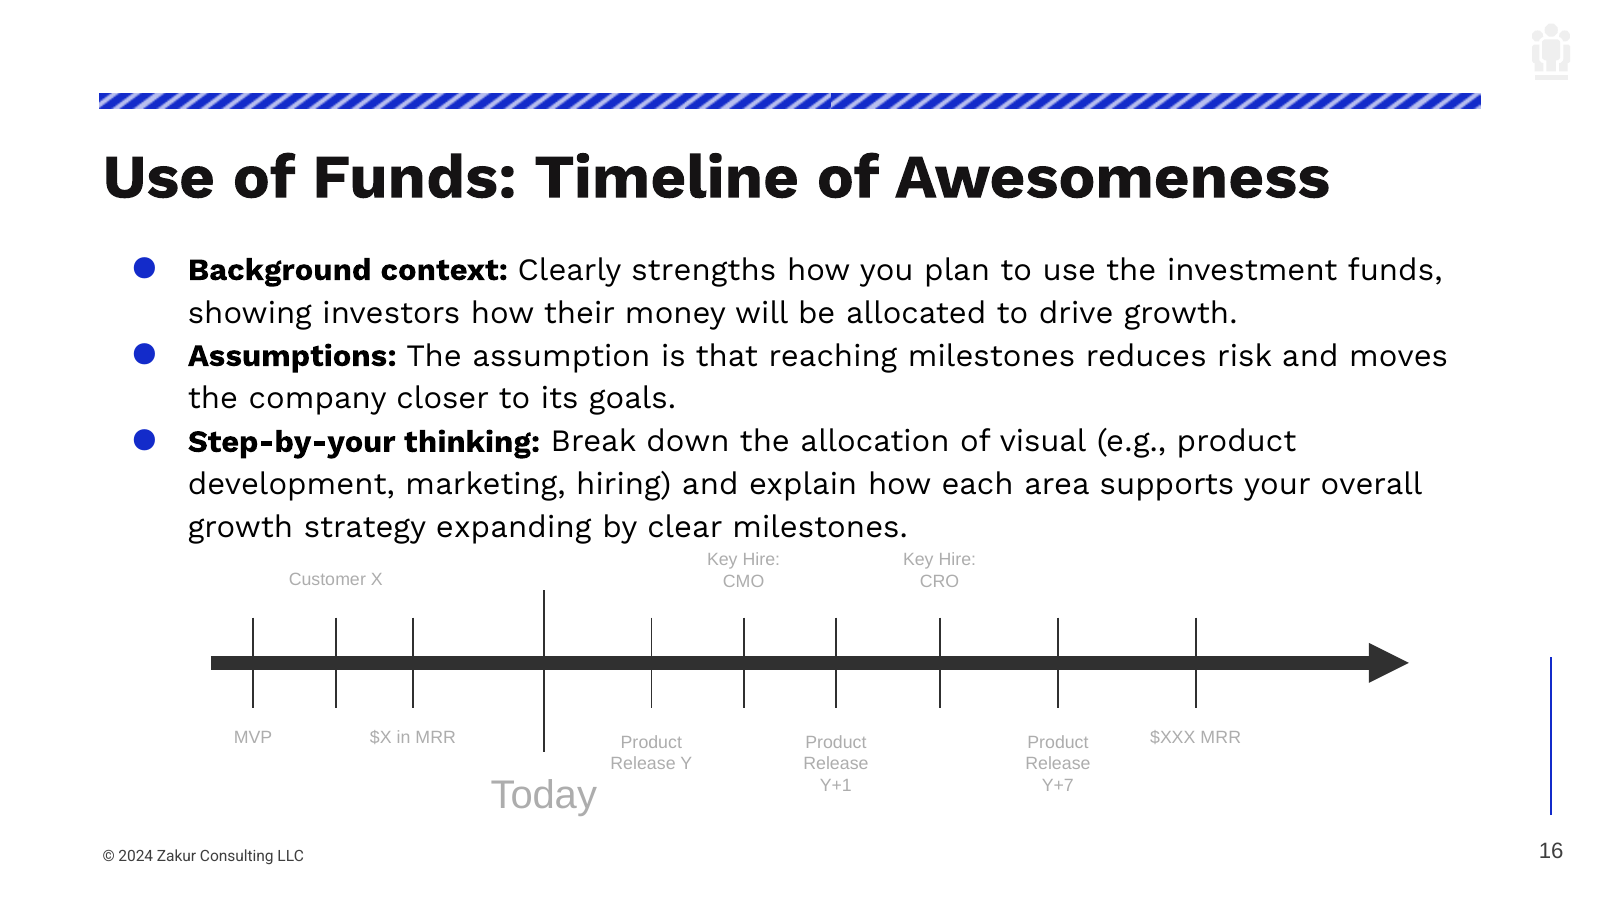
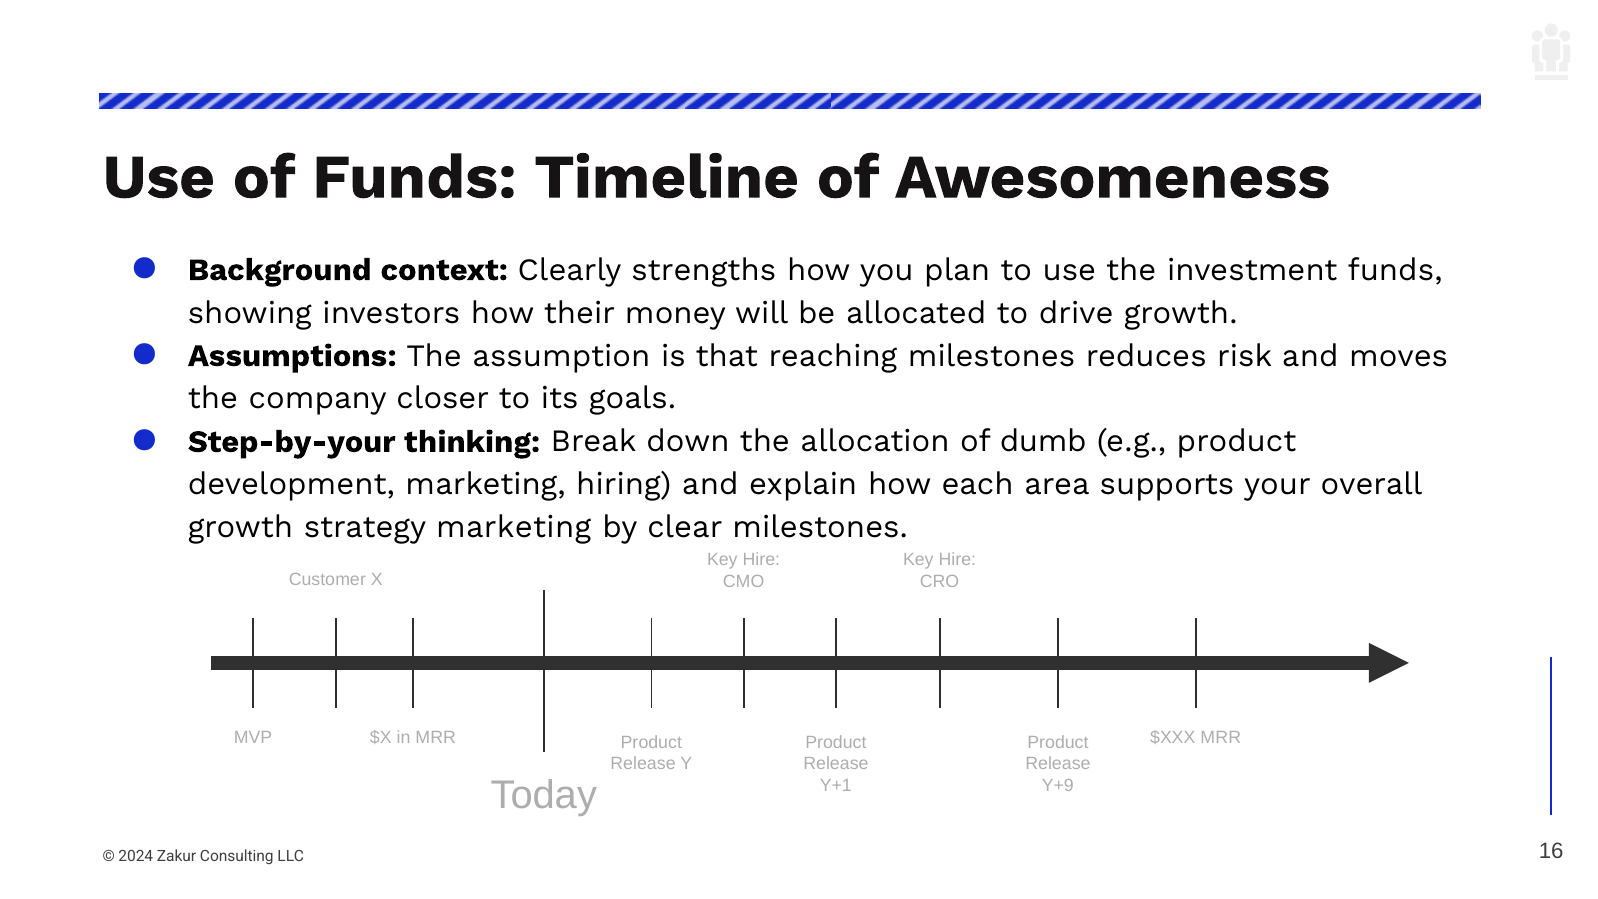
visual: visual -> dumb (1043, 442)
strategy expanding: expanding -> marketing (514, 528)
Y+7: Y+7 -> Y+9 (1058, 785)
